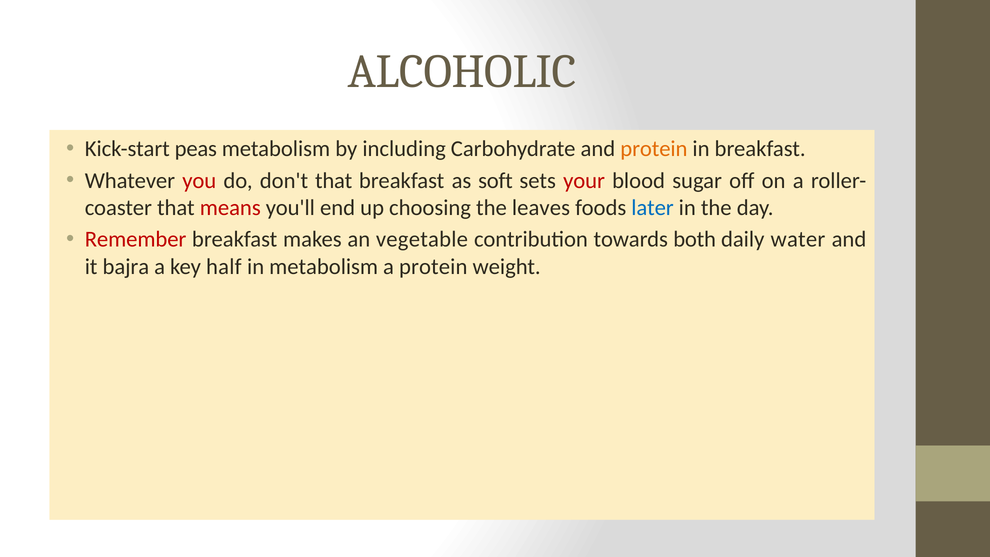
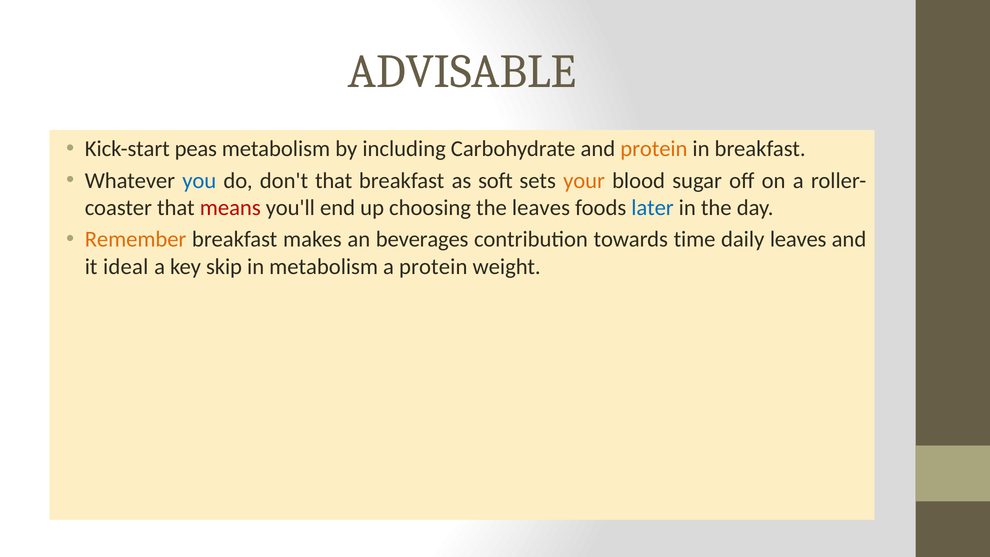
ALCOHOLIC: ALCOHOLIC -> ADVISABLE (462, 72)
you colour: red -> blue (199, 181)
your colour: red -> orange (584, 181)
Remember colour: red -> orange (136, 239)
vegetable: vegetable -> beverages (422, 239)
both: both -> time (695, 239)
daily water: water -> leaves (798, 239)
bajra: bajra -> ideal (126, 267)
half: half -> skip (224, 267)
